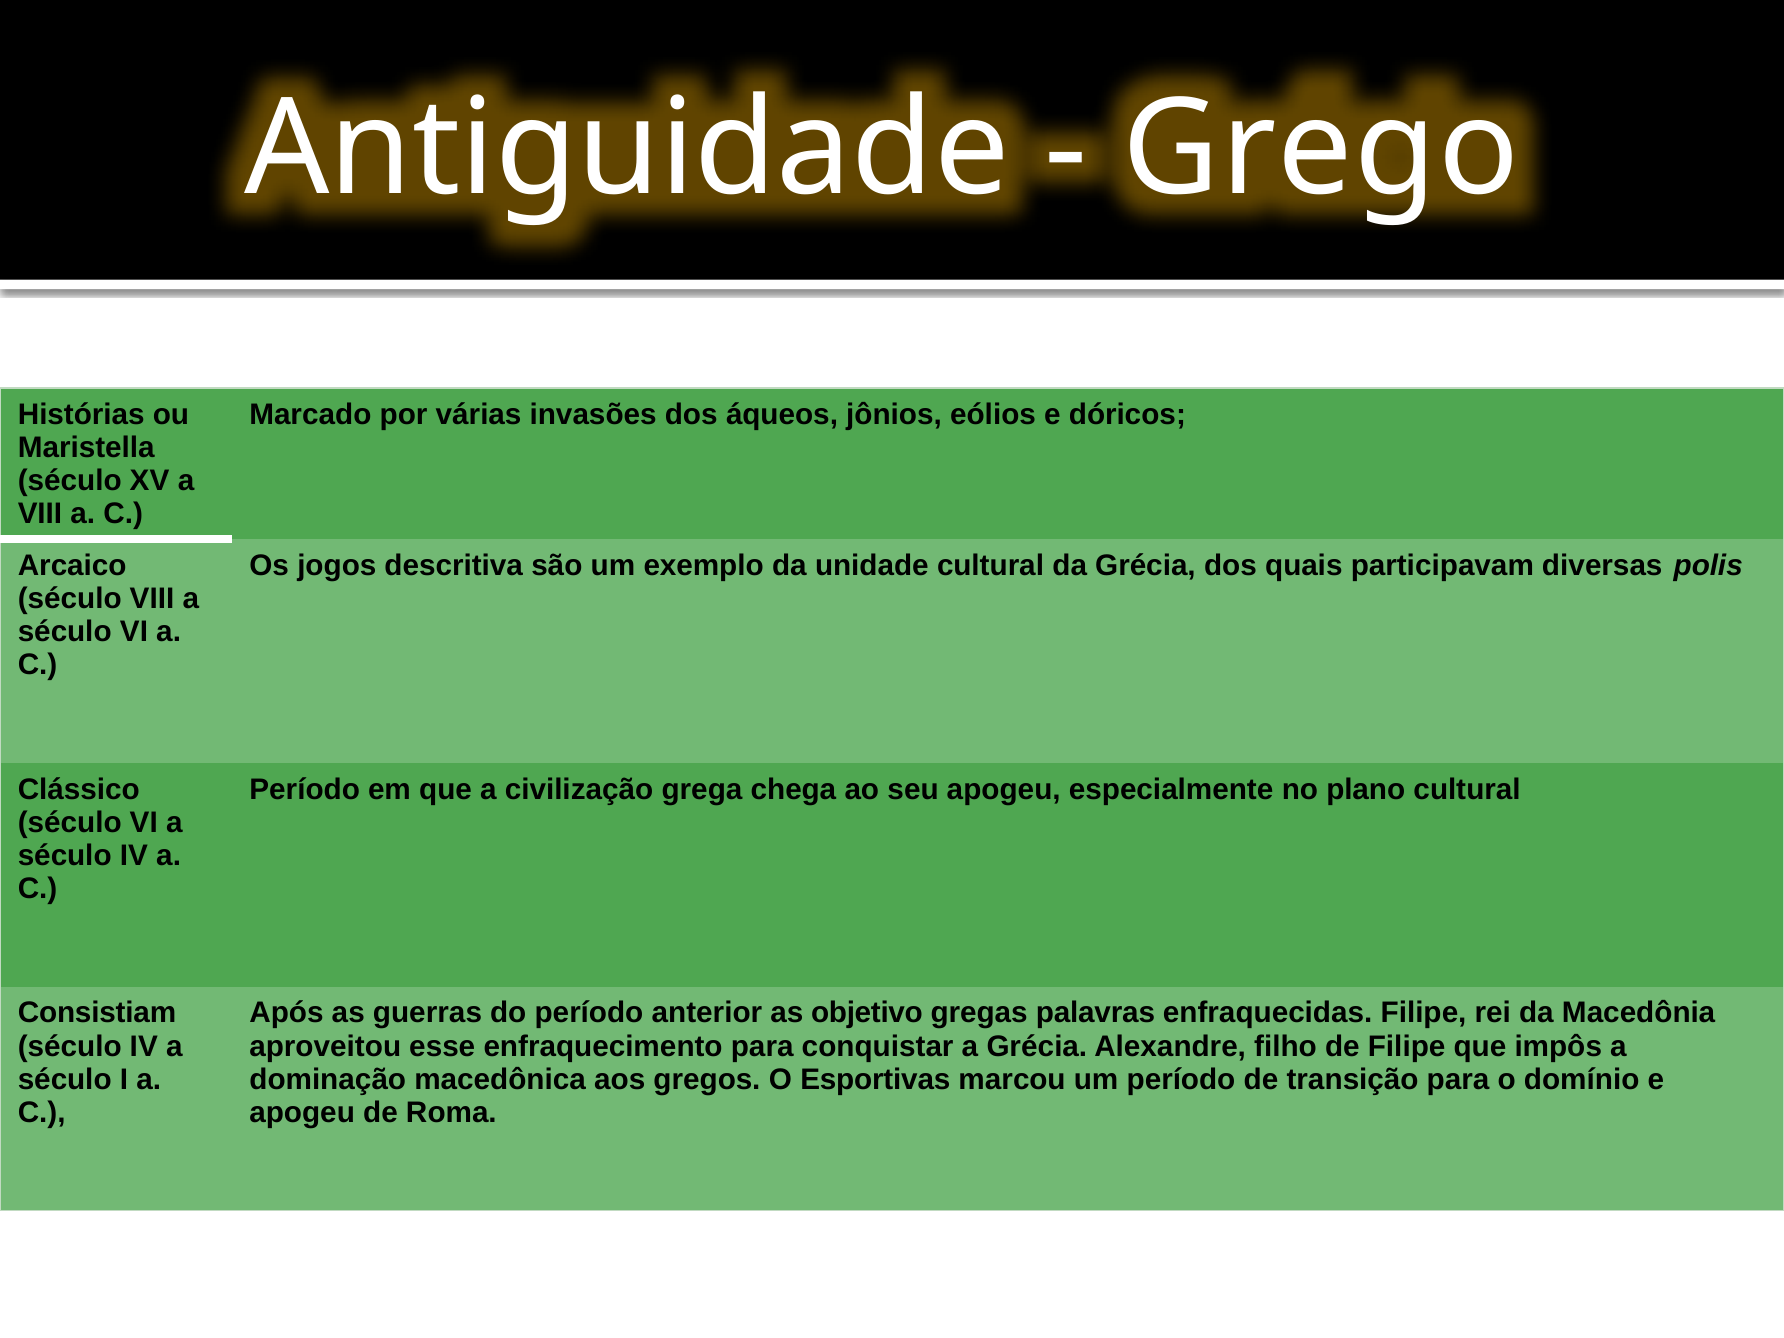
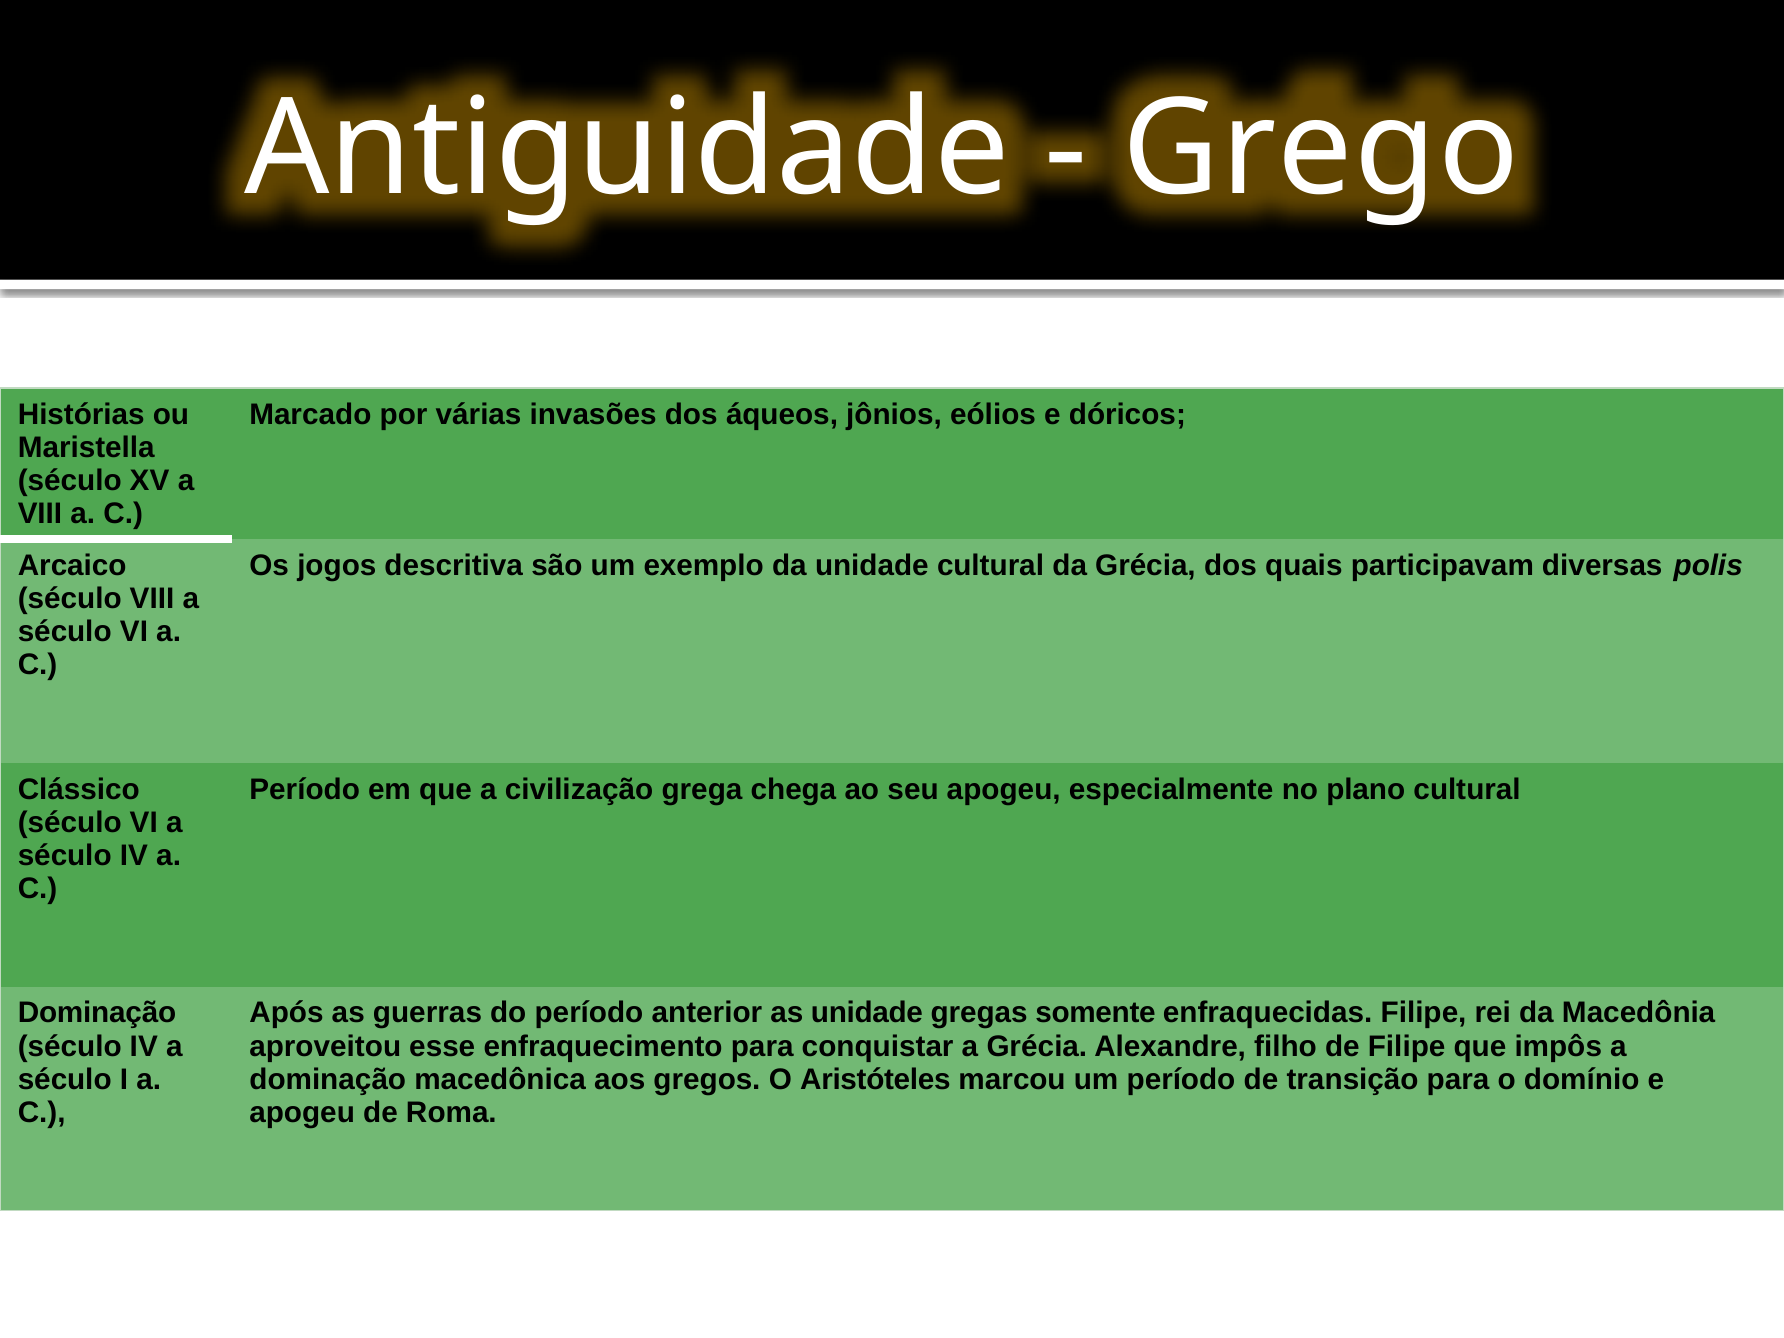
Consistiam: Consistiam -> Dominação (97, 1013)
as objetivo: objetivo -> unidade (867, 1013)
palavras: palavras -> somente (1095, 1013)
Esportivas: Esportivas -> Aristóteles (875, 1080)
